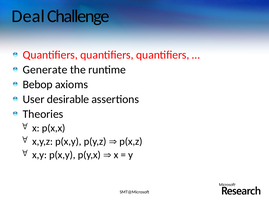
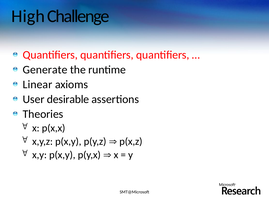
Deal: Deal -> High (28, 16)
Bebop: Bebop -> Linear (38, 85)
